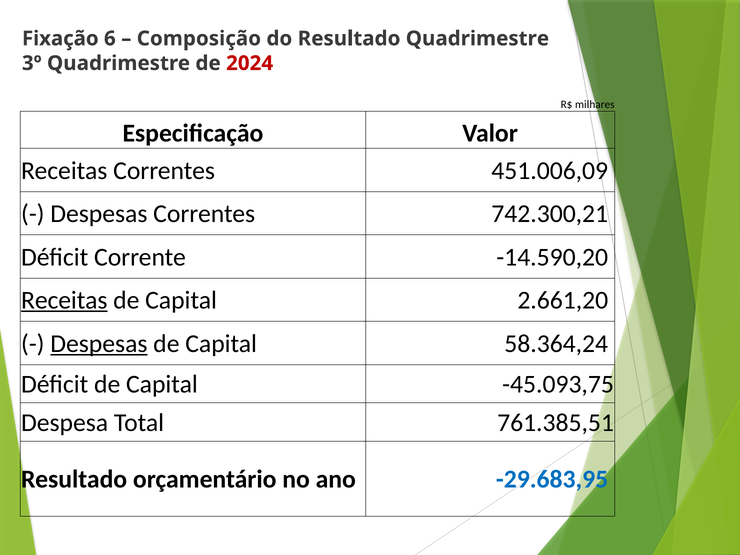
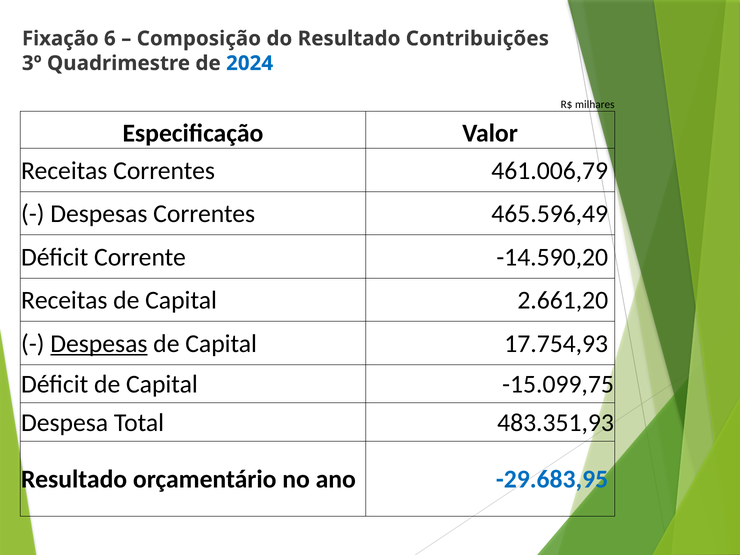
Resultado Quadrimestre: Quadrimestre -> Contribuições (477, 39)
2024 colour: red -> blue (250, 63)
451.006,09: 451.006,09 -> 461.006,79 (550, 171)
742.300,21: 742.300,21 -> 465.596,49 (550, 214)
Receitas underline: present -> none (64, 300)
58.364,24: 58.364,24 -> 17.754,93 (556, 344)
-45.093,75: -45.093,75 -> -15.099,75 (558, 384)
761.385,51: 761.385,51 -> 483.351,93 (556, 423)
